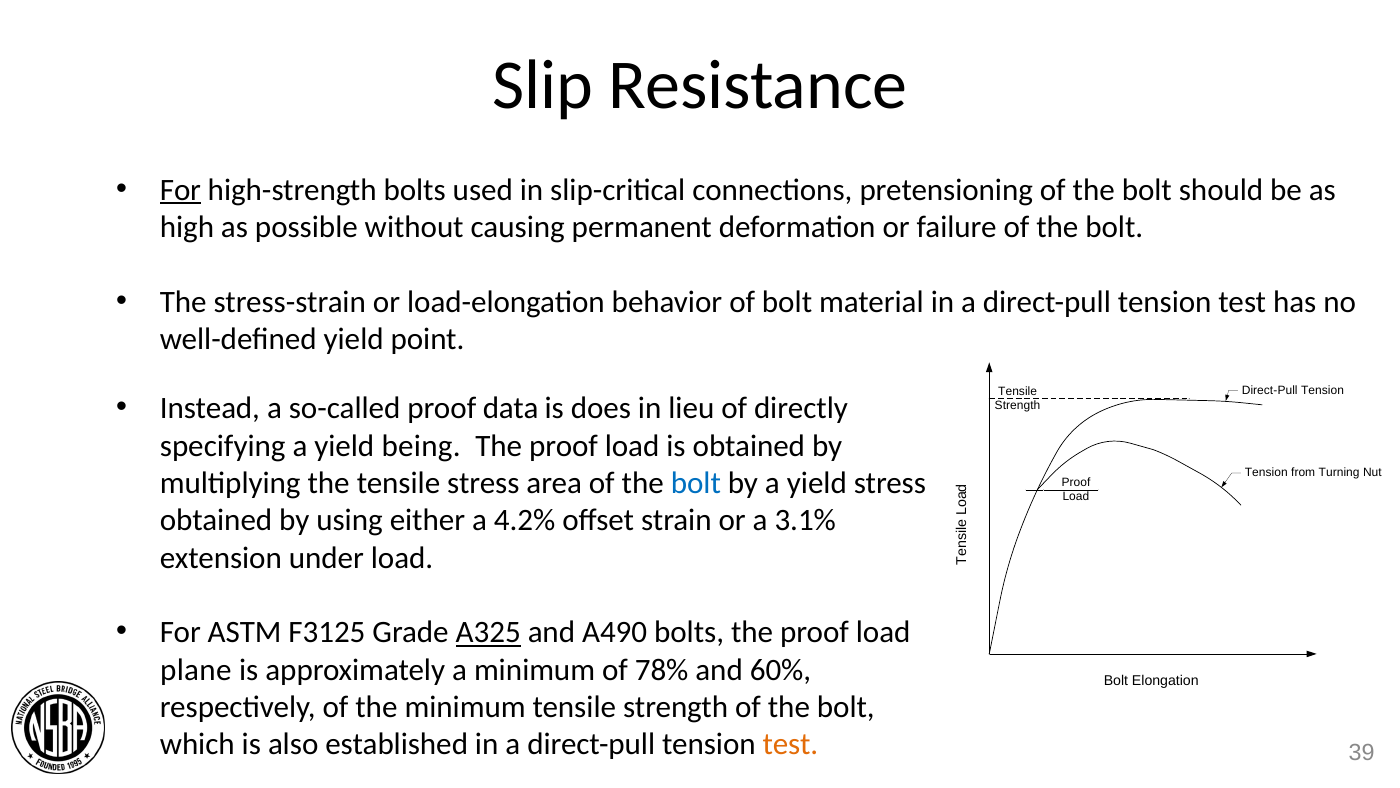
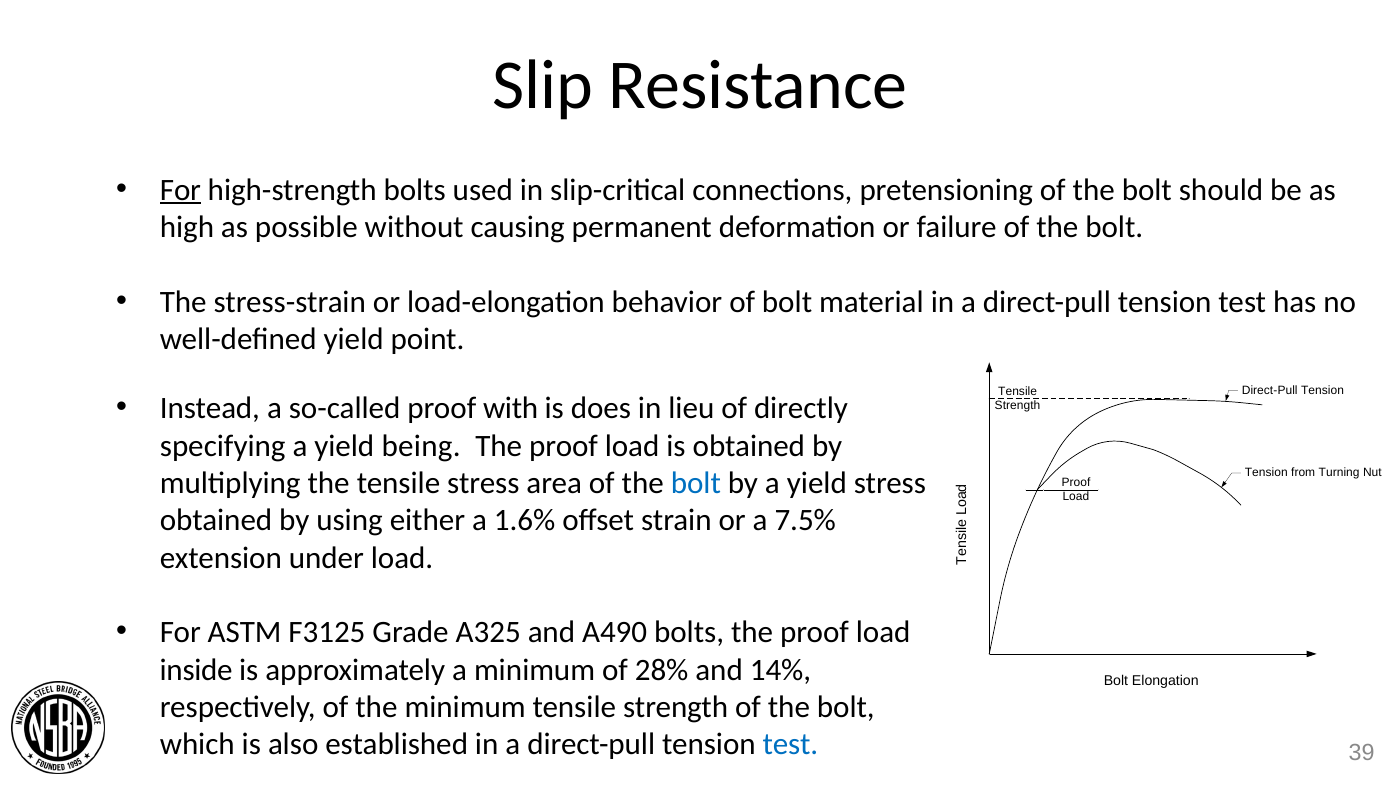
data: data -> with (511, 408)
4.2%: 4.2% -> 1.6% (525, 520)
3.1%: 3.1% -> 7.5% (805, 520)
A325 underline: present -> none (488, 632)
plane: plane -> inside (196, 669)
78%: 78% -> 28% (662, 669)
60%: 60% -> 14% (780, 669)
test colour: orange -> blue (791, 744)
